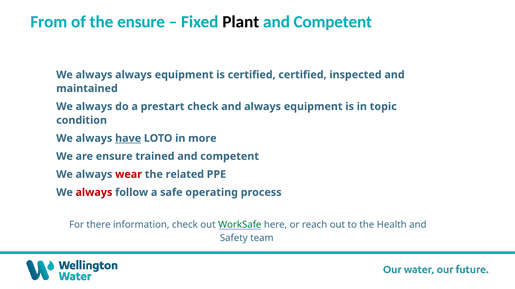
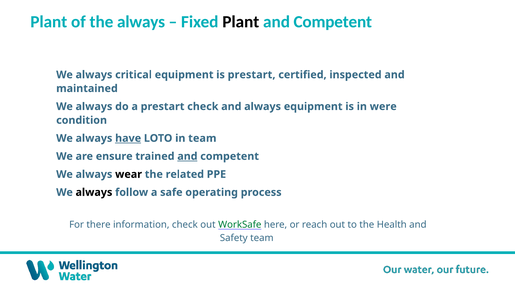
From: From -> Plant (49, 22)
the ensure: ensure -> always (141, 22)
always always: always -> critical (134, 75)
is certified: certified -> prestart (252, 75)
topic: topic -> were (383, 107)
in more: more -> team (202, 139)
and underline: none -> present (187, 157)
wear colour: red -> black (129, 175)
always colour: red -> black (94, 193)
